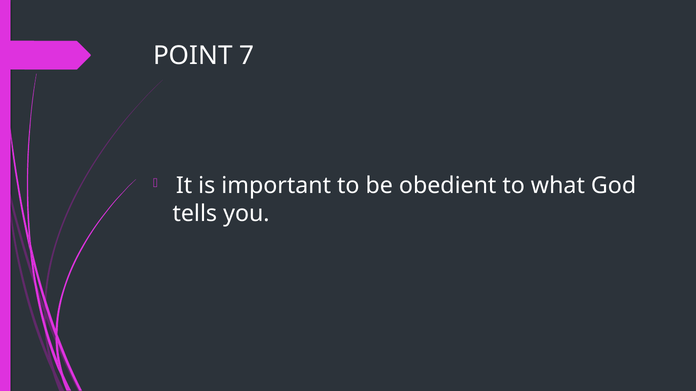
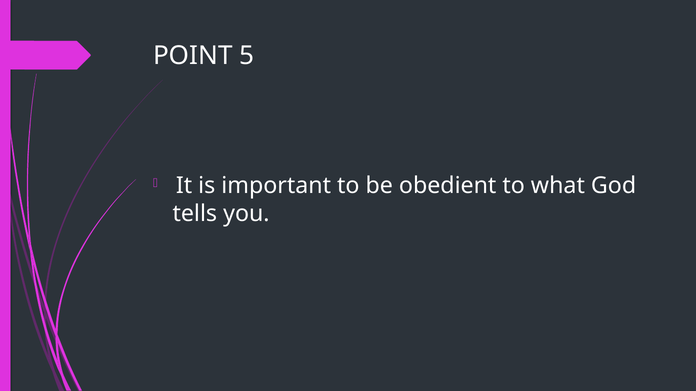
7: 7 -> 5 (247, 56)
